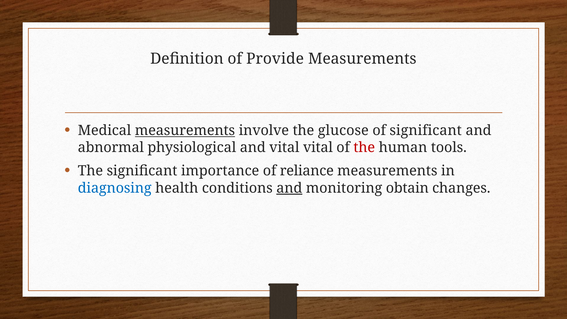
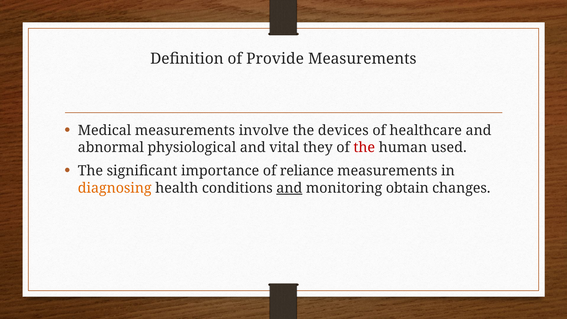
measurements underline: present -> none (185, 131)
glucose: glucose -> devices (343, 131)
of significant: significant -> healthcare (426, 131)
vital vital: vital -> they (318, 148)
tools: tools -> used (449, 148)
diagnosing colour: blue -> orange (115, 188)
